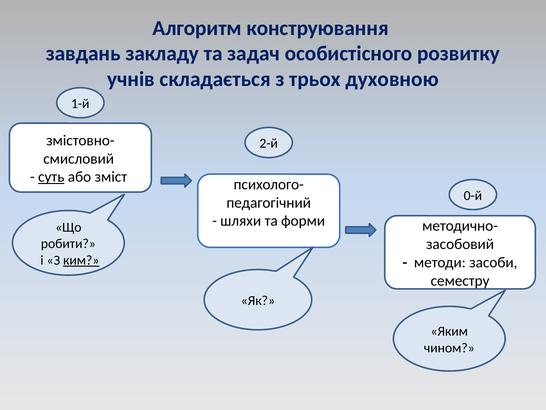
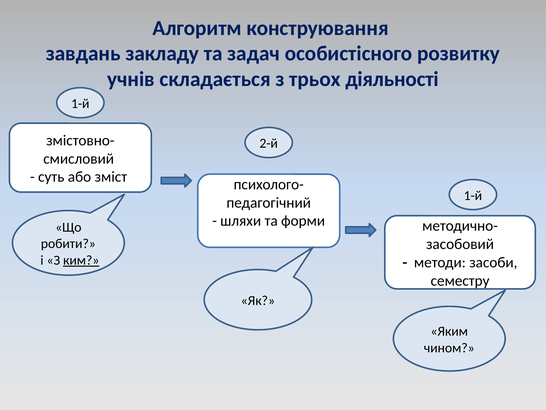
духовною: духовною -> діяльності (392, 79)
суть underline: present -> none (51, 177)
0-й: 0-й -> 1-й (473, 195)
